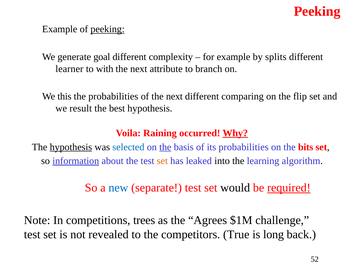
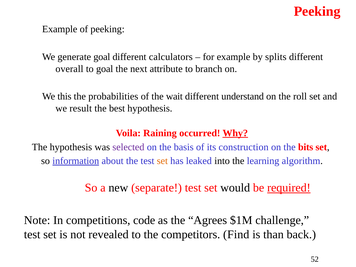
peeking underline: present -> none (108, 29)
complexity: complexity -> calculators (171, 57)
learner: learner -> overall (69, 69)
to with: with -> goal (105, 69)
of the next: next -> wait (174, 96)
comparing: comparing -> understand (243, 96)
flip: flip -> roll (300, 96)
hypothesis underline: present -> none (71, 147)
selected colour: blue -> purple (128, 147)
the underline: present -> none (165, 147)
its probabilities: probabilities -> construction (244, 147)
new colour: blue -> black (118, 188)
trees: trees -> code (144, 220)
True: True -> Find (236, 235)
long: long -> than (273, 235)
